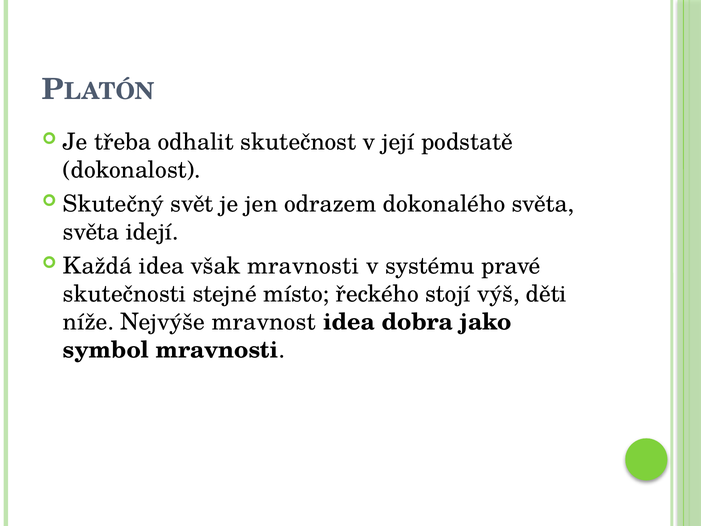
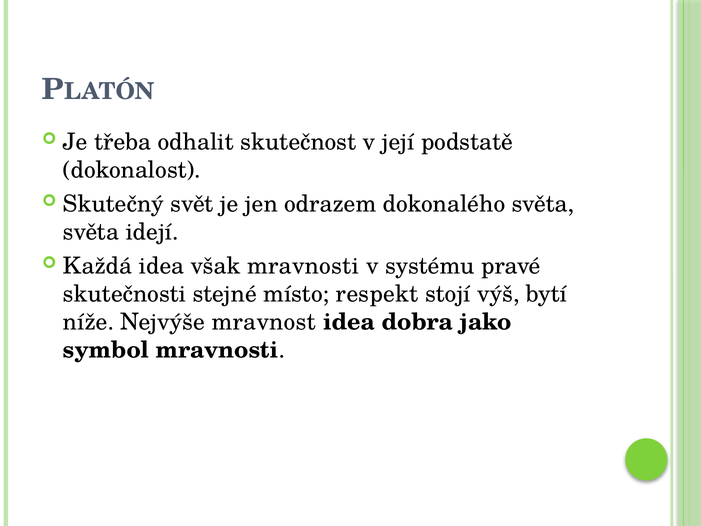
řeckého: řeckého -> respekt (377, 294)
děti: děti -> bytí (546, 294)
